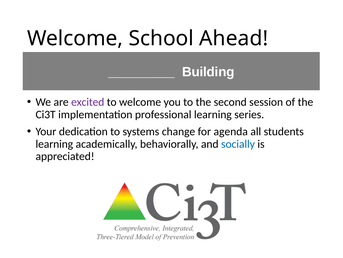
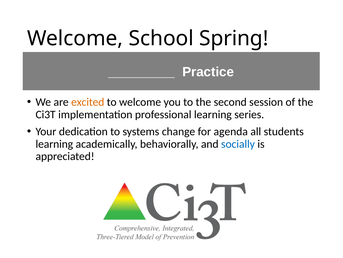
Ahead: Ahead -> Spring (234, 38)
Building: Building -> Practice (208, 72)
excited colour: purple -> orange (88, 102)
